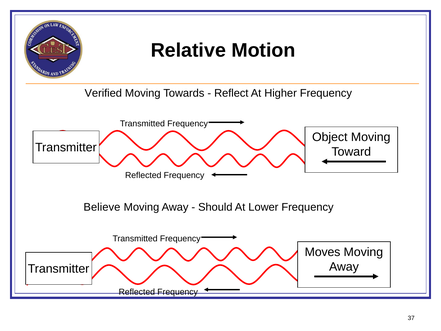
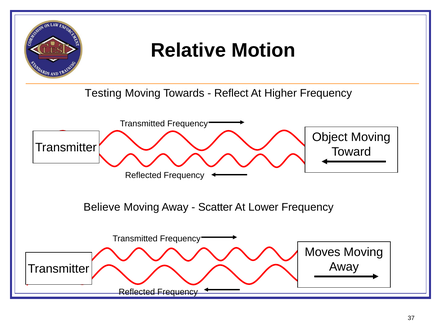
Verified: Verified -> Testing (103, 93)
Should: Should -> Scatter (215, 207)
